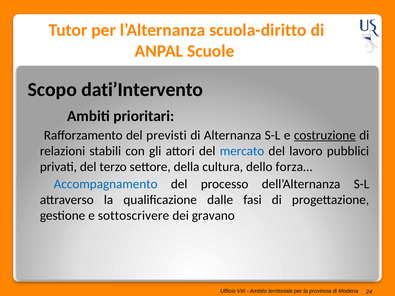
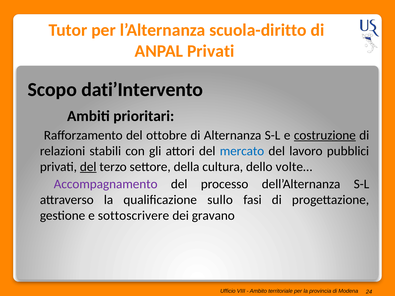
ANPAL Scuole: Scuole -> Privati (211, 51)
previsti: previsti -> ottobre (167, 135)
del underline: none -> present (88, 167)
forza…: forza… -> volte… (294, 167)
Accompagnamento colour: blue -> purple (106, 184)
dalle: dalle -> sullo (220, 200)
